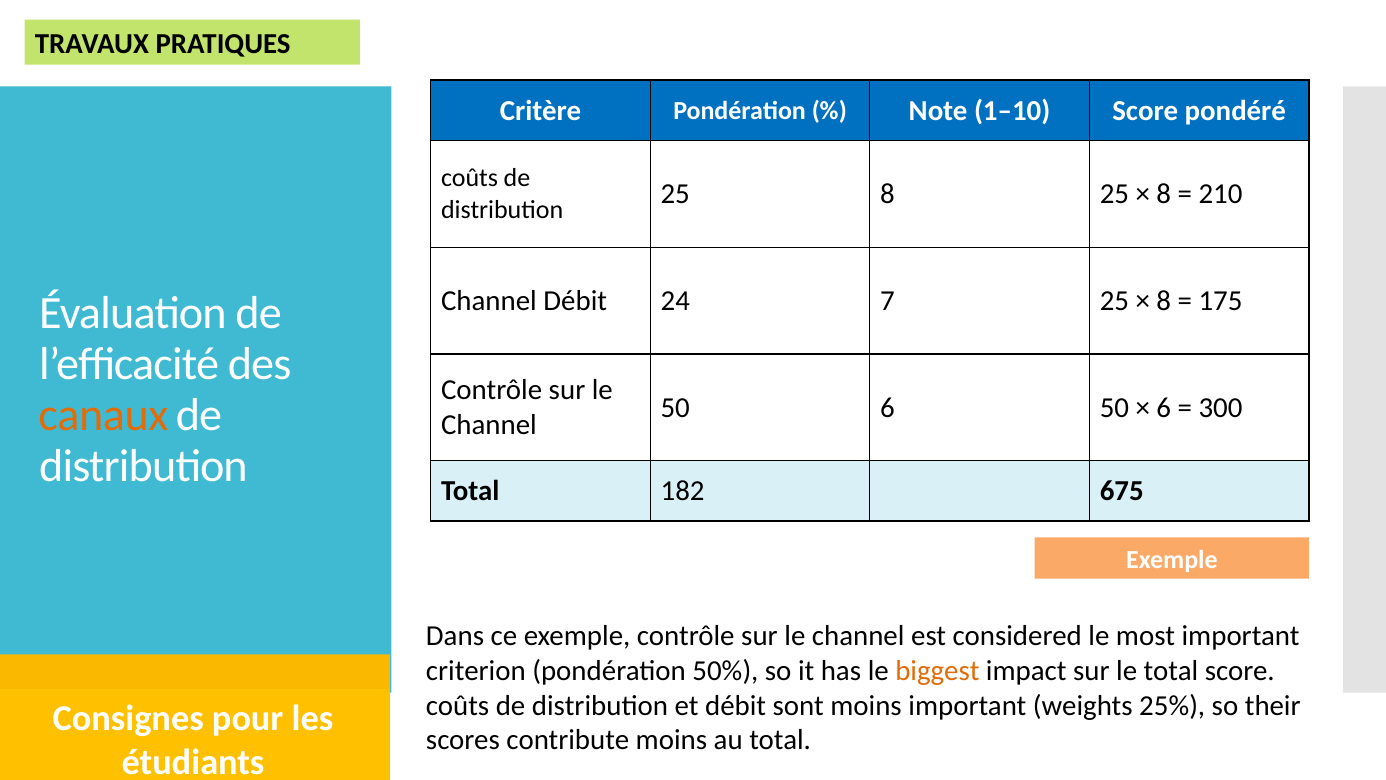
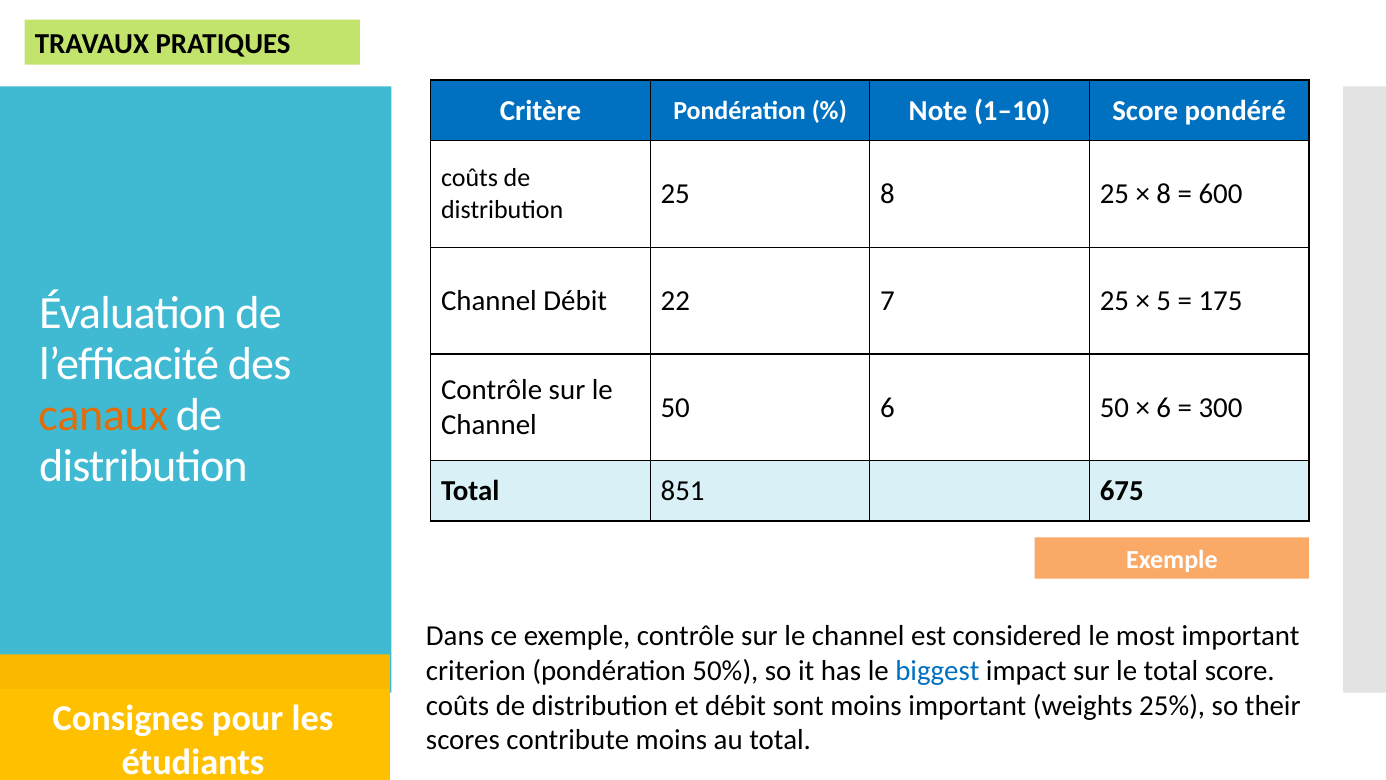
210: 210 -> 600 (1221, 194)
24: 24 -> 22 (675, 301)
8: 8 -> 5 (1164, 301)
182: 182 -> 851 (683, 491)
biggest colour: orange -> blue (937, 671)
